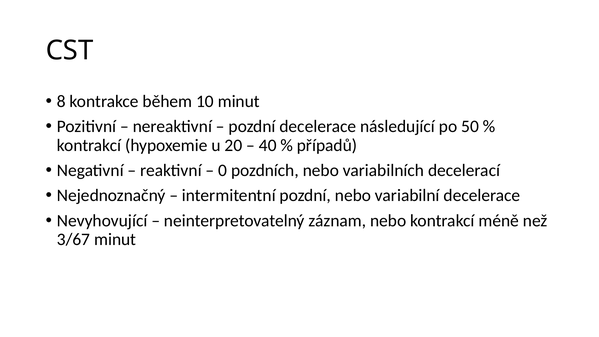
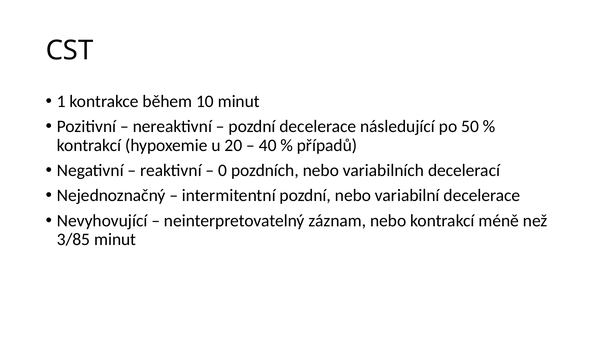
8: 8 -> 1 (61, 101)
3/67: 3/67 -> 3/85 (74, 239)
